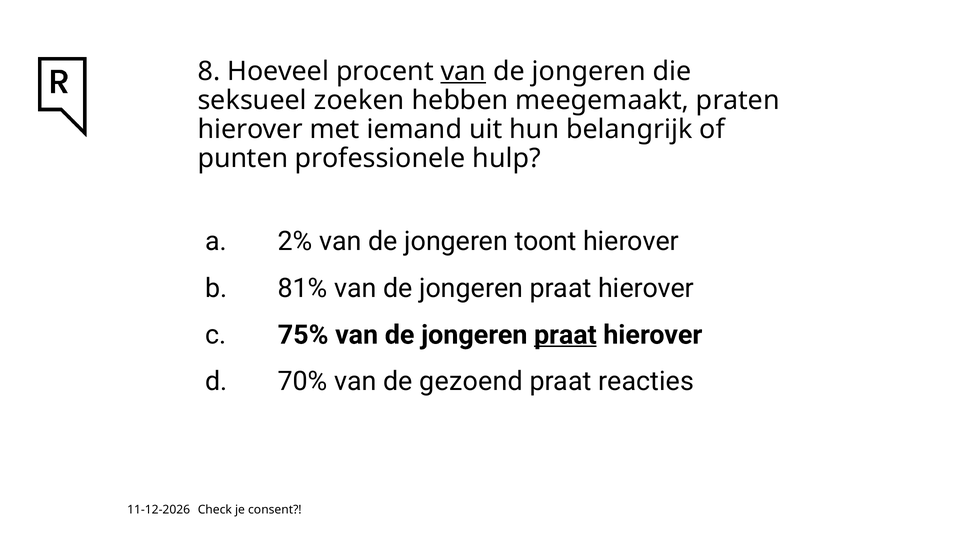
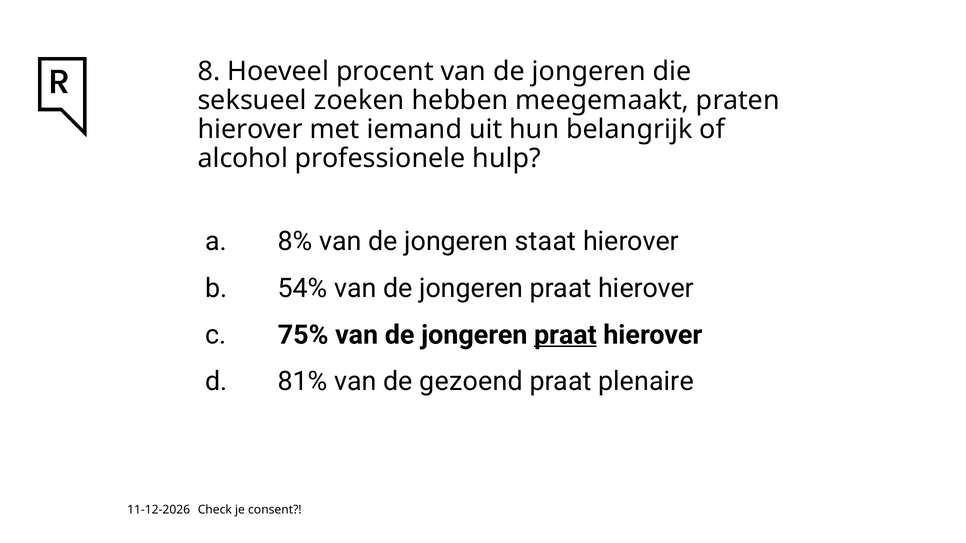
van underline: present -> none (463, 71)
punten: punten -> alcohol (243, 158)
2%: 2% -> 8% (295, 242)
toont: toont -> staat (545, 242)
81%: 81% -> 54% (303, 288)
70%: 70% -> 81% (303, 382)
reacties: reacties -> plenaire (646, 382)
